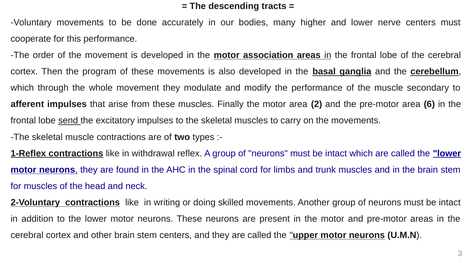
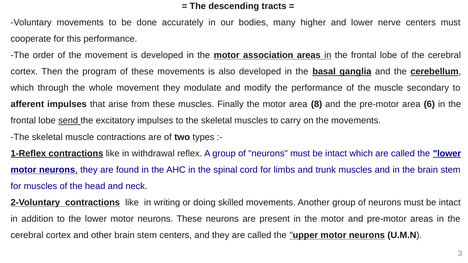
2: 2 -> 8 (317, 104)
